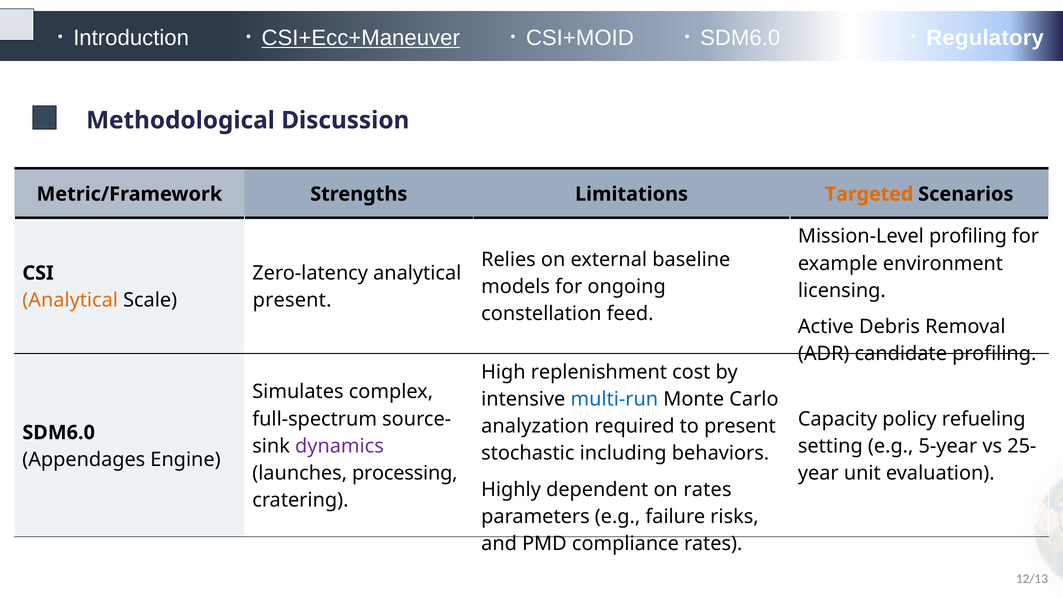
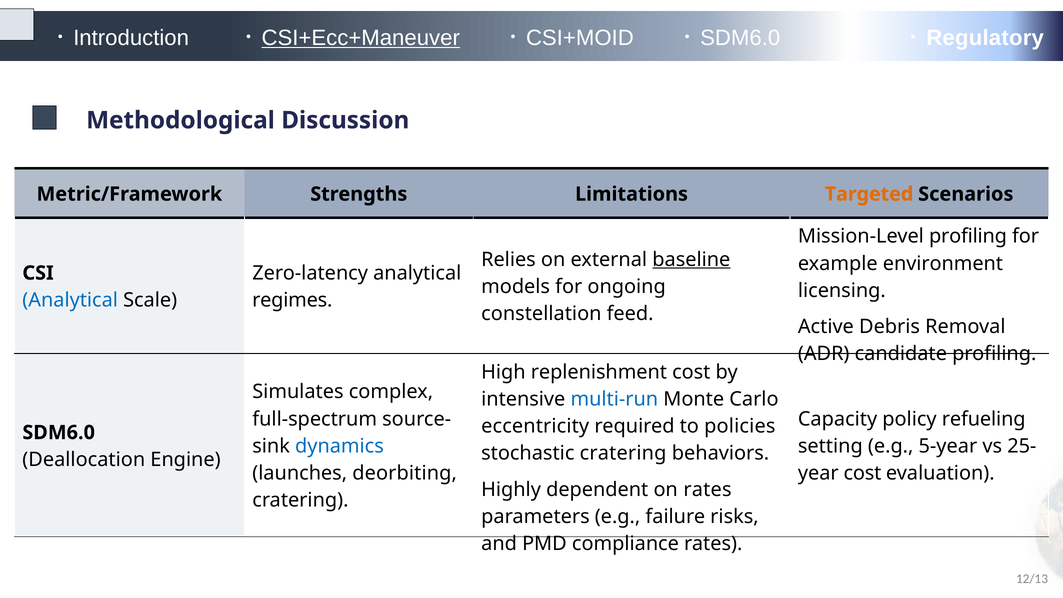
baseline underline: none -> present (691, 259)
Analytical colour: orange -> blue (70, 300)
present: present -> regimes (292, 300)
analyzation: analyzation -> eccentricity (535, 426)
to present: present -> policies (740, 426)
dynamics colour: purple -> blue (339, 446)
stochastic including: including -> cratering (623, 453)
Appendages: Appendages -> Deallocation (84, 460)
processing: processing -> deorbiting (405, 473)
unit: unit -> cost (862, 473)
